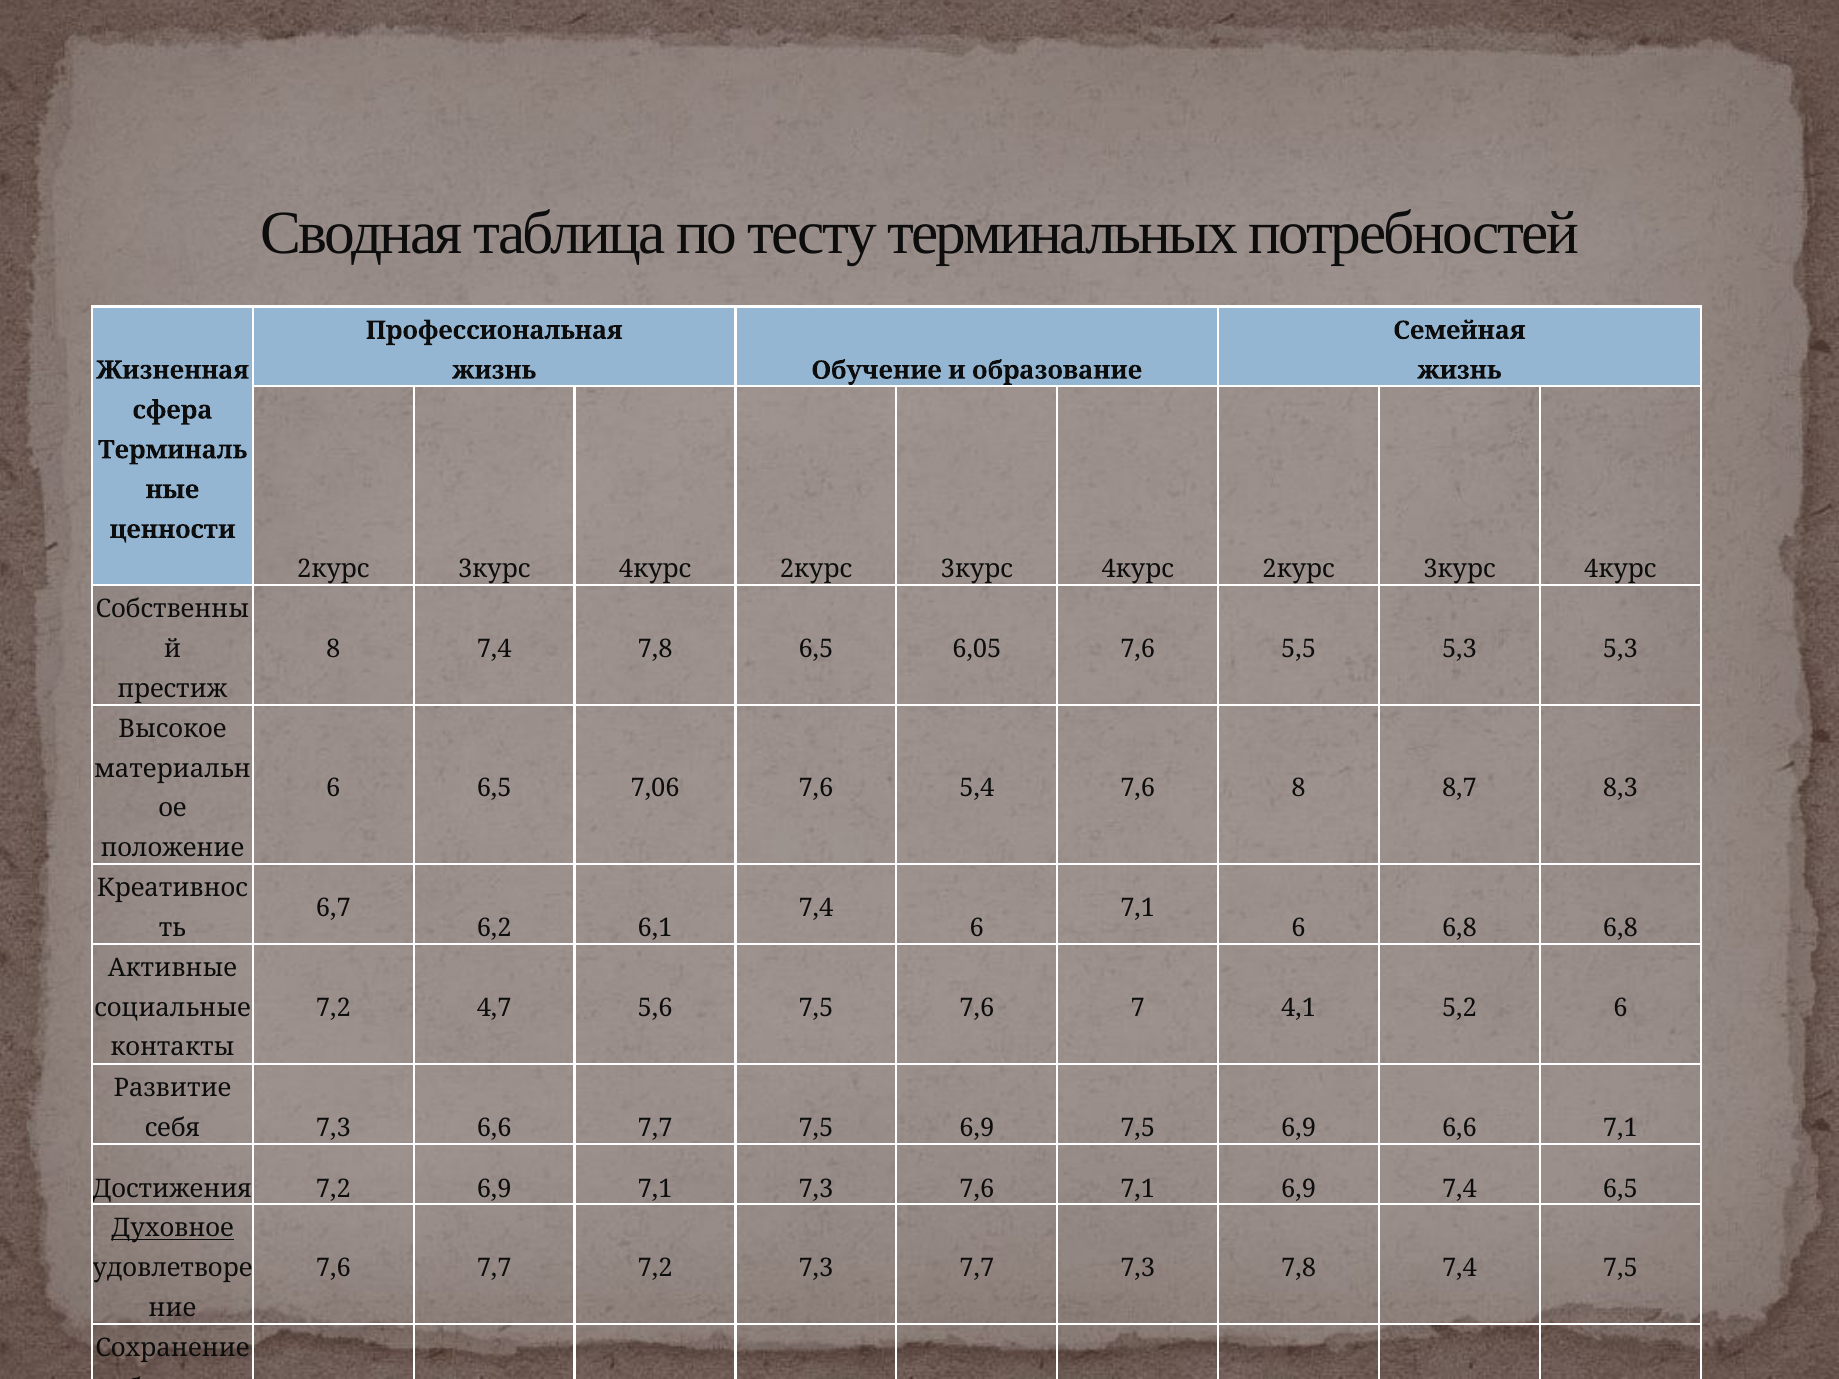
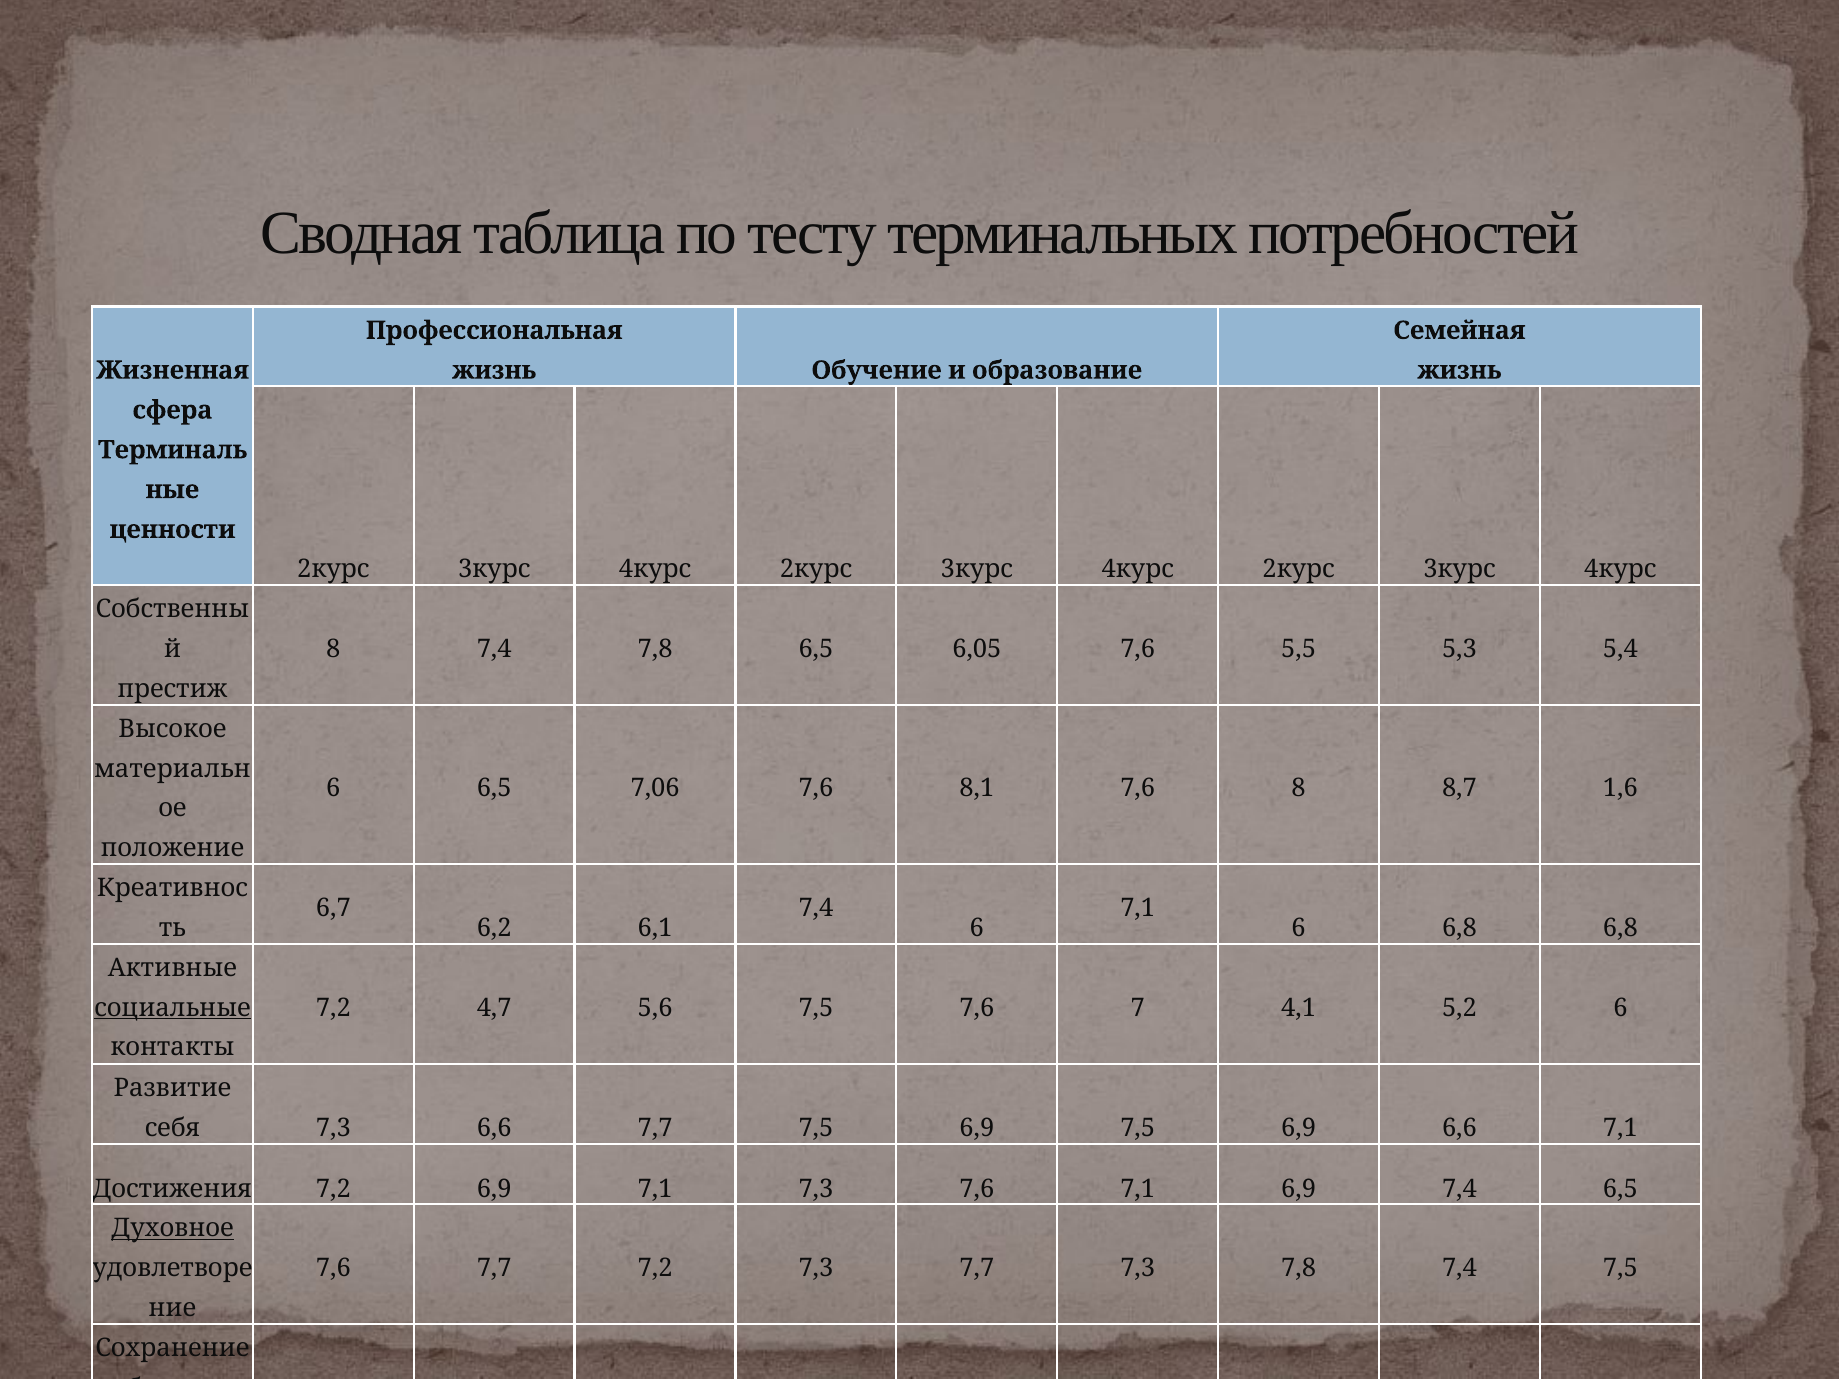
5,3 5,3: 5,3 -> 5,4 (1620, 649)
5,4: 5,4 -> 8,1 (977, 789)
8,3: 8,3 -> 1,6 (1620, 789)
социальные underline: none -> present (173, 1008)
